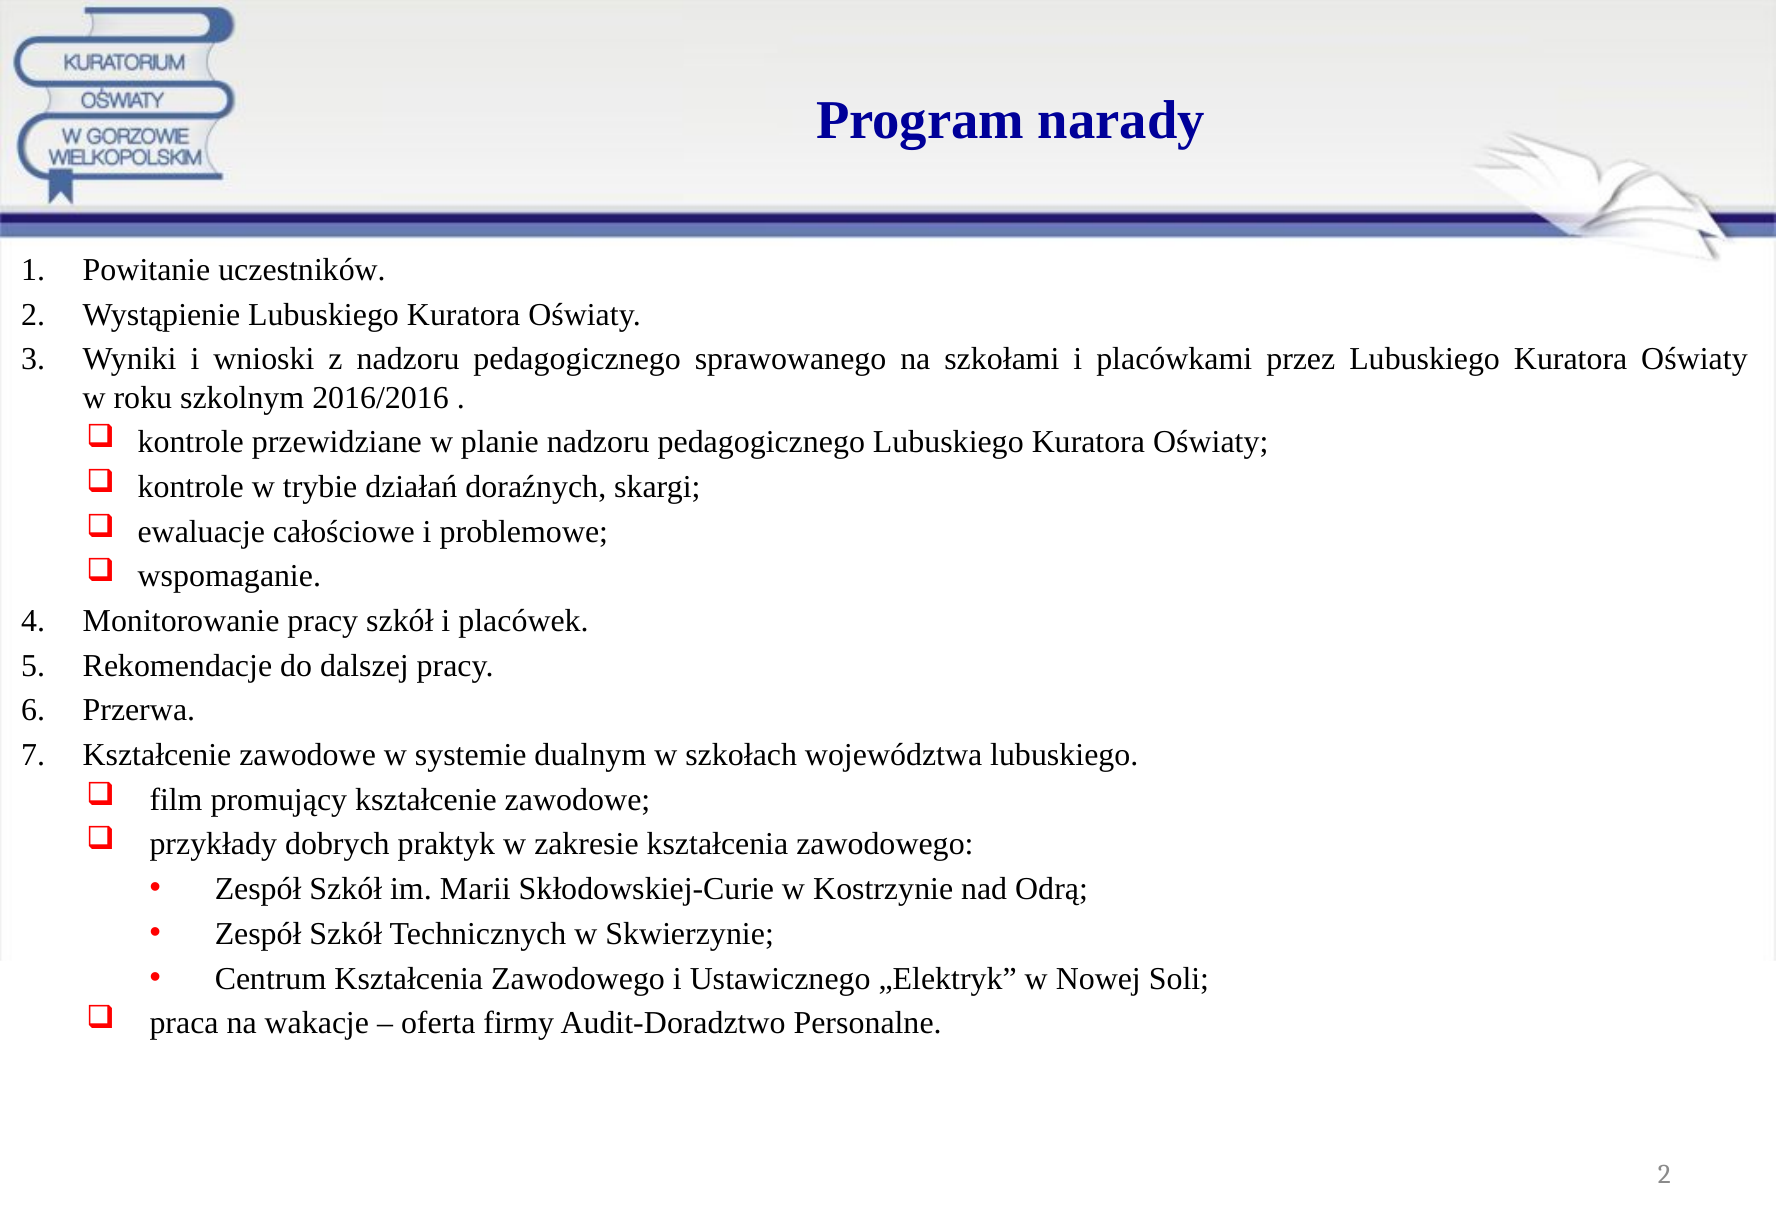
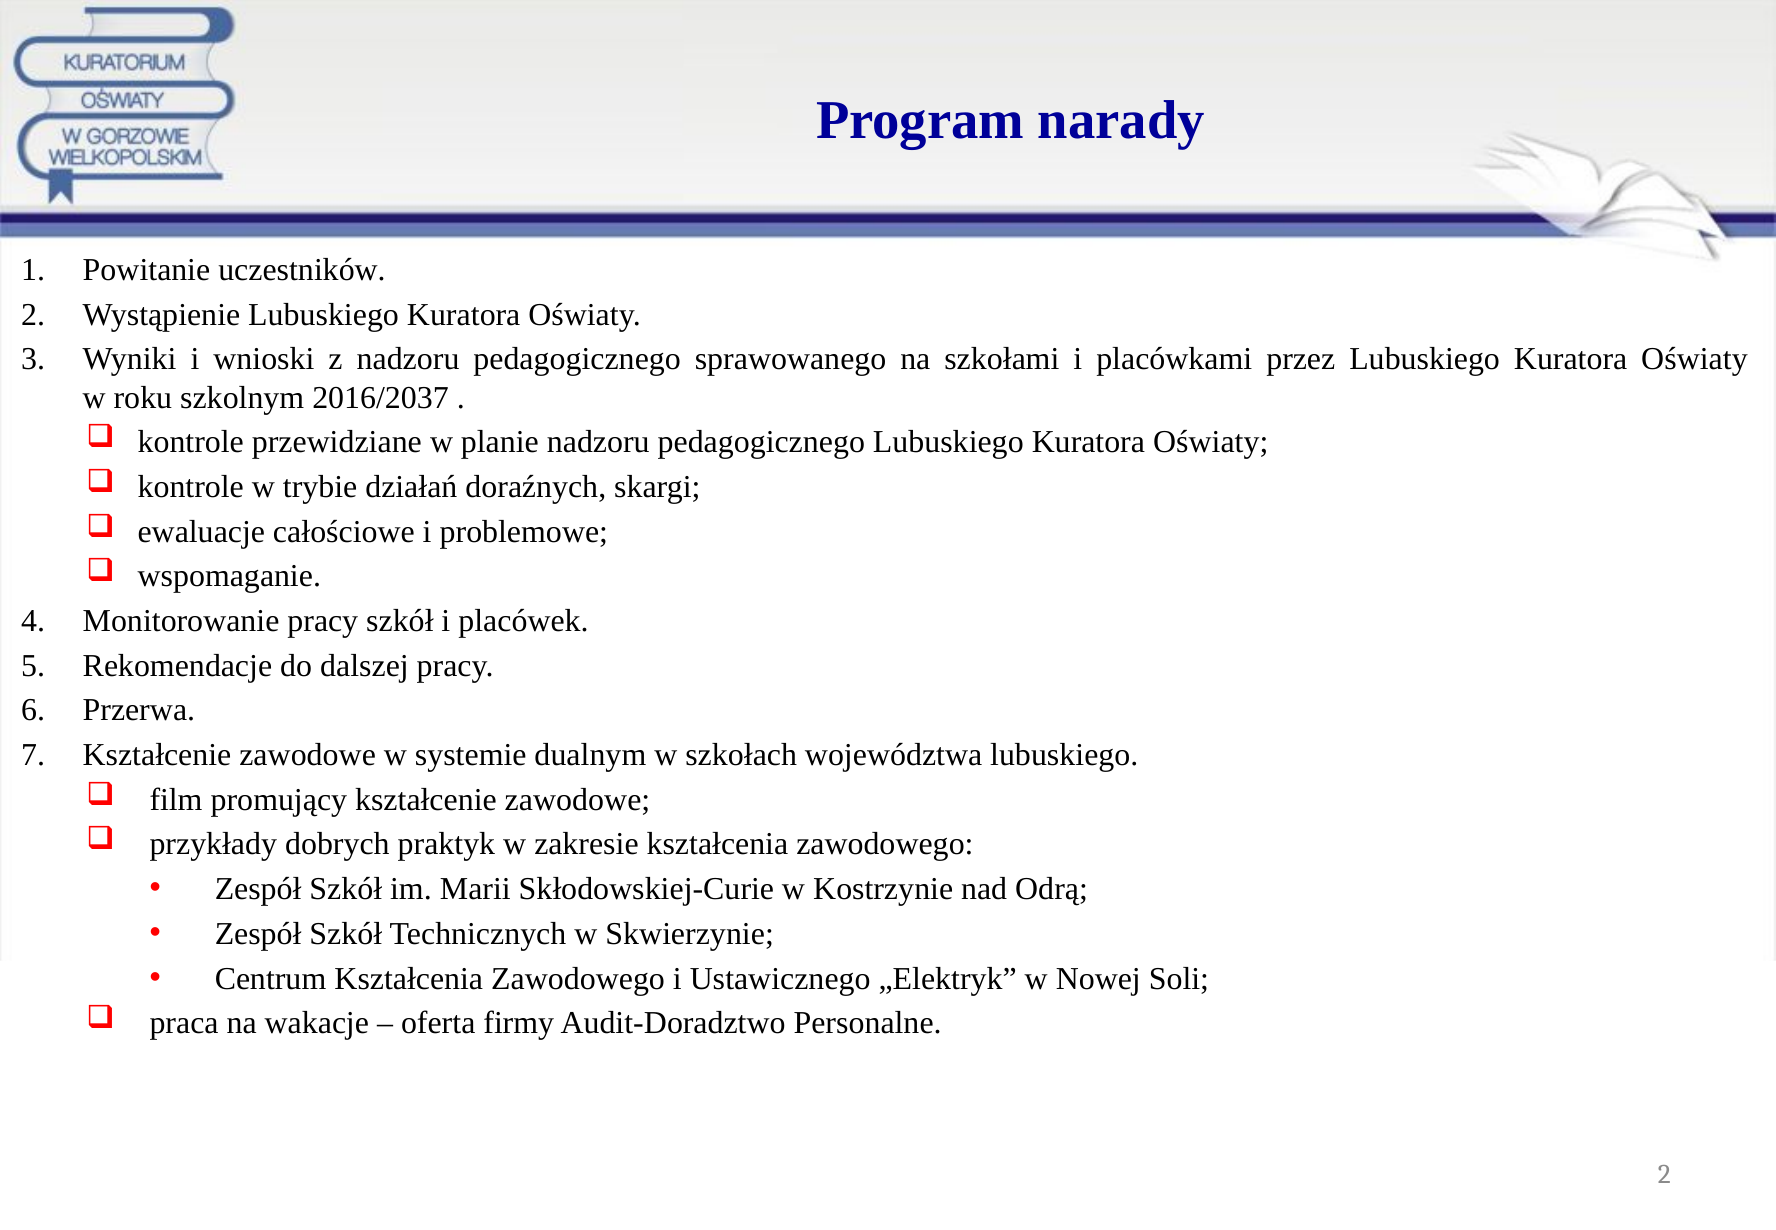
2016/2016: 2016/2016 -> 2016/2037 (381, 398)
